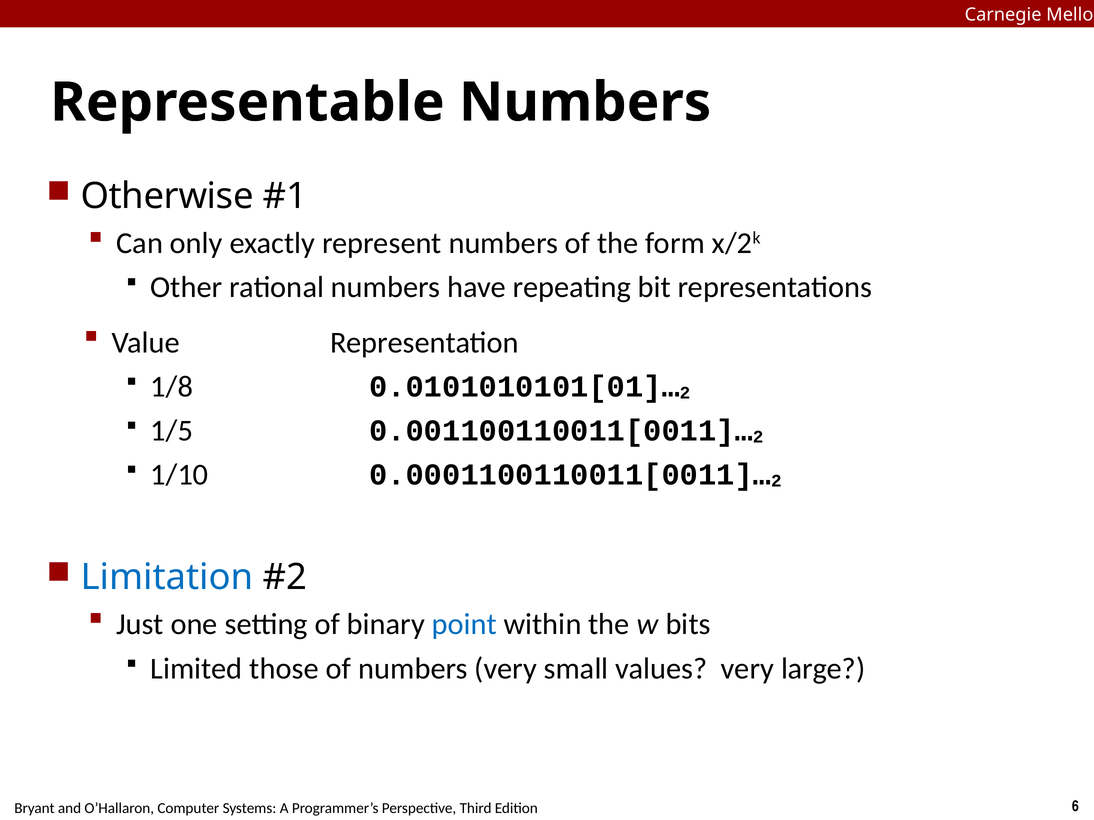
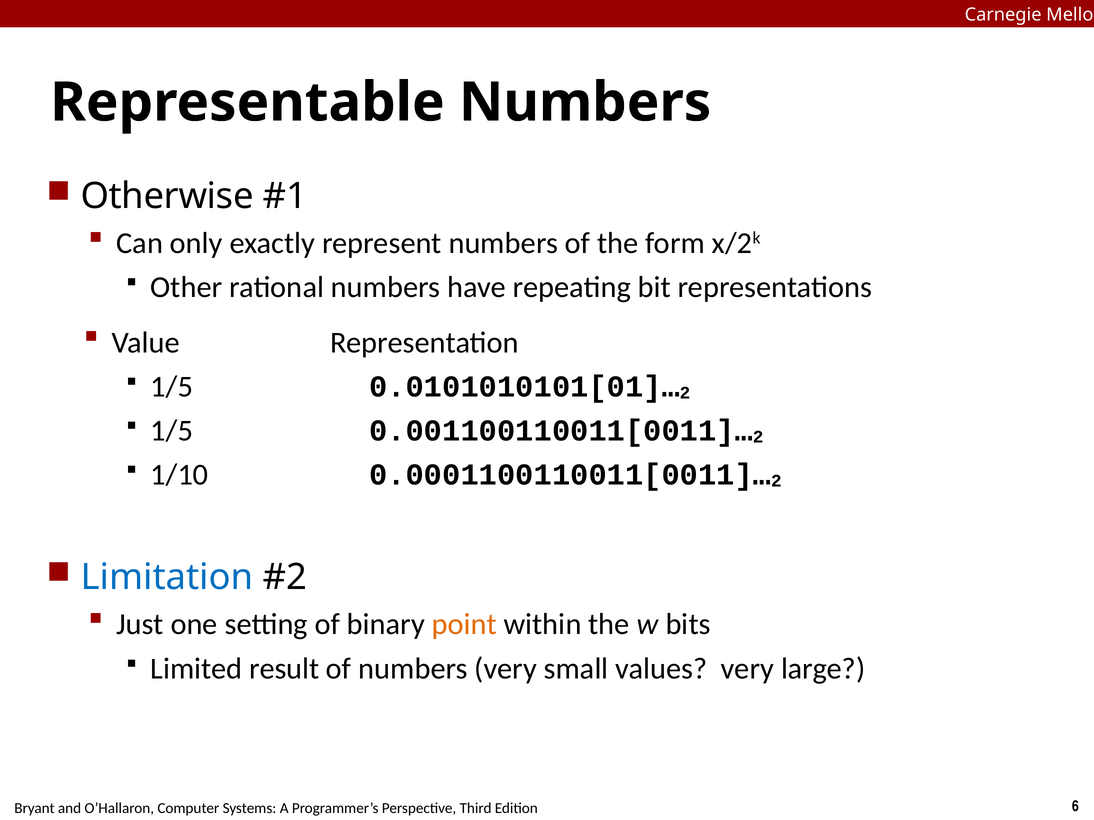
1/8: 1/8 -> 1/5 (172, 387)
point colour: blue -> orange (464, 625)
those: those -> result (284, 669)
